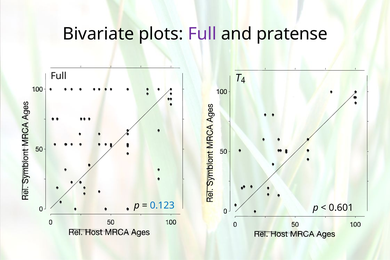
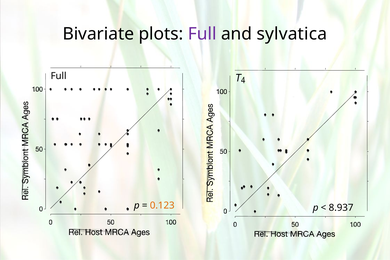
pratense: pratense -> sylvatica (292, 34)
0.123 colour: blue -> orange (162, 206)
0.601: 0.601 -> 8.937 (341, 208)
